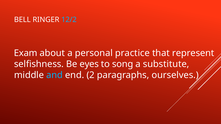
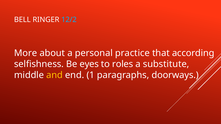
Exam: Exam -> More (26, 53)
represent: represent -> according (193, 53)
song: song -> roles (123, 64)
and colour: light blue -> yellow (55, 75)
2: 2 -> 1 (91, 75)
ourselves: ourselves -> doorways (175, 75)
